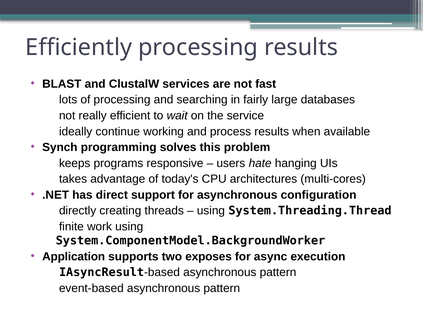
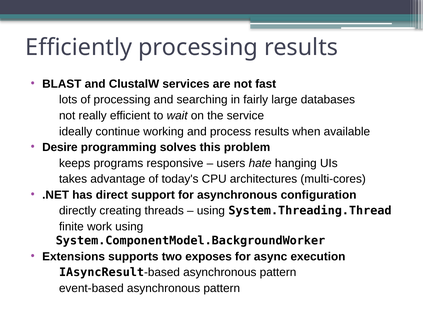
Synch: Synch -> Desire (60, 147)
Application: Application -> Extensions (74, 257)
